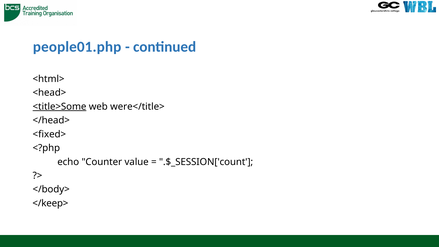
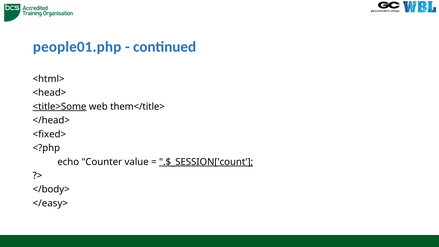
were</title>: were</title> -> them</title> (137, 107)
.$_SESSION['count underline: none -> present (206, 162)
</keep>: </keep> -> </easy> (50, 203)
